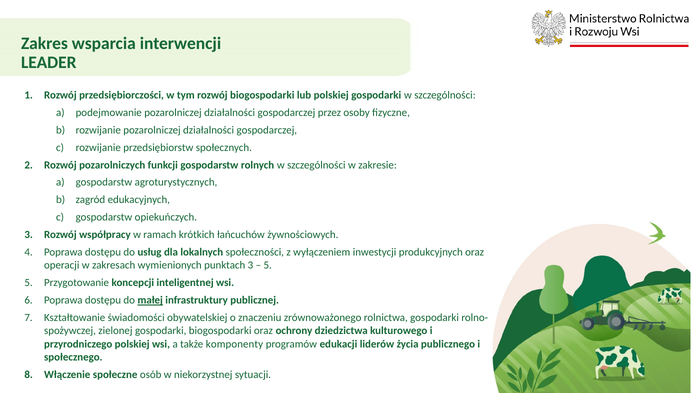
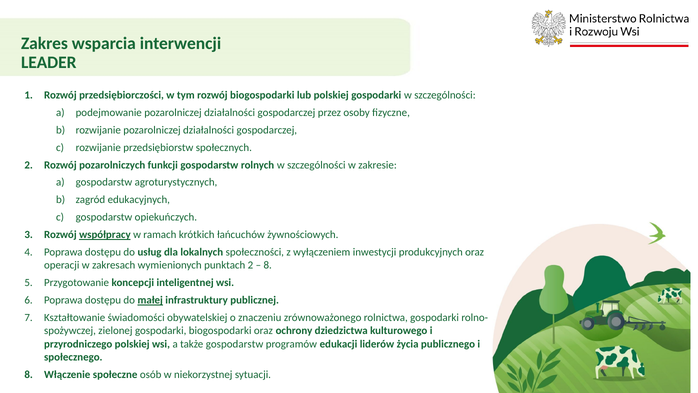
współpracy underline: none -> present (105, 235)
punktach 3: 3 -> 2 (250, 265)
5: 5 -> 8 (268, 265)
także komponenty: komponenty -> gospodarstw (235, 344)
